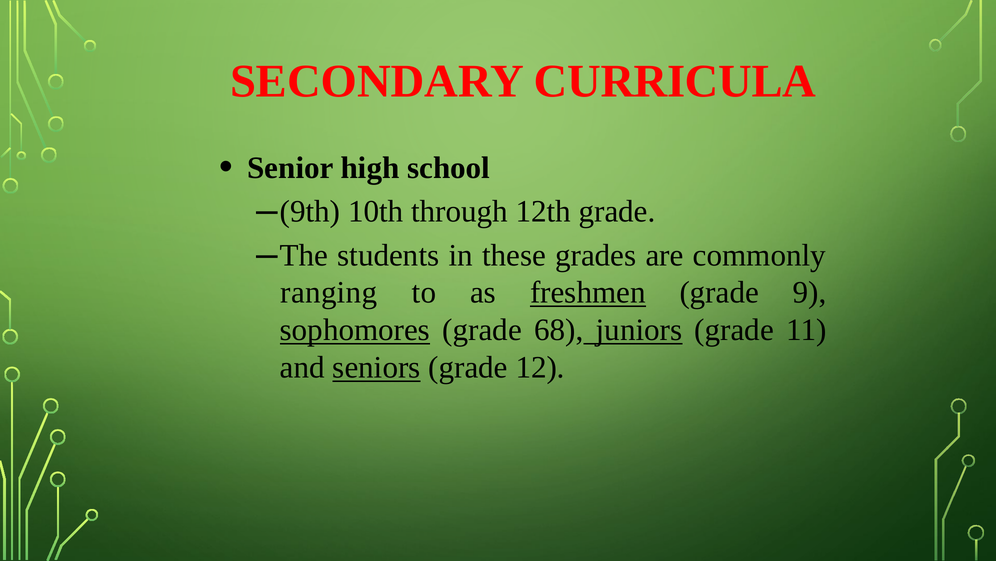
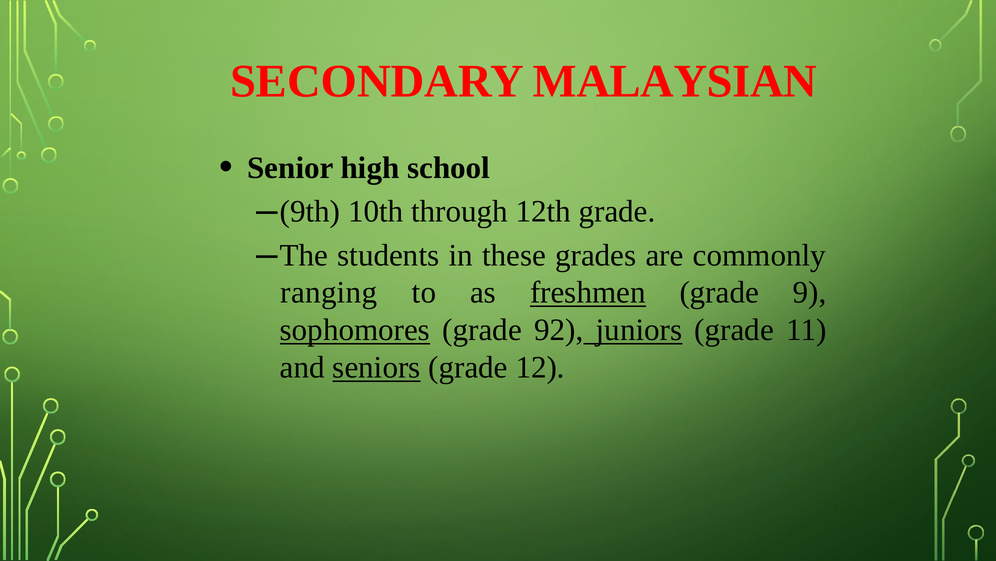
CURRICULA: CURRICULA -> MALAYSIAN (675, 81)
68: 68 -> 92 (559, 330)
